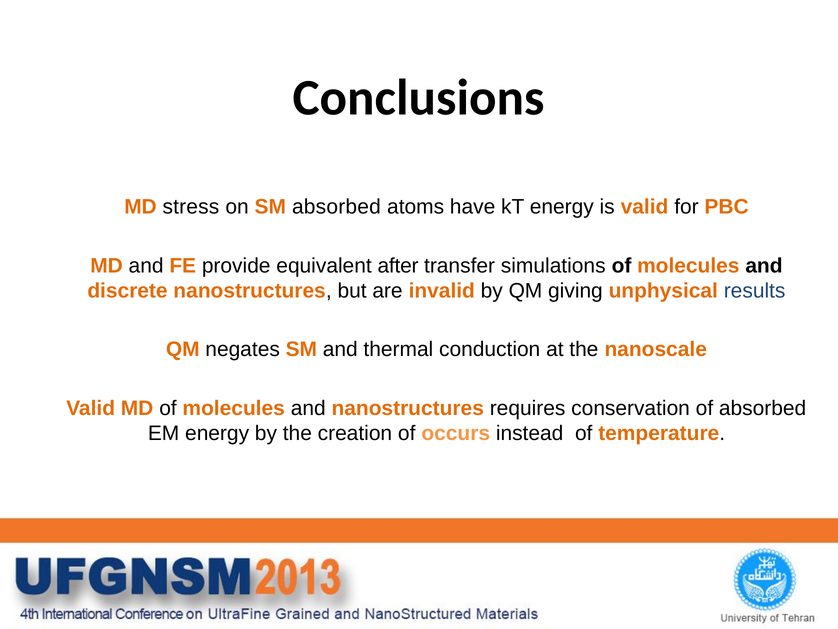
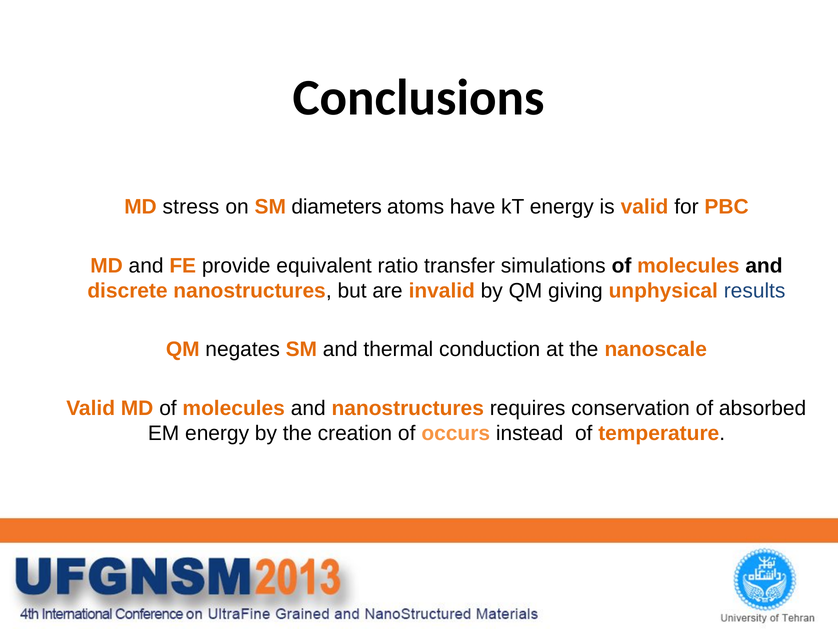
SM absorbed: absorbed -> diameters (337, 207)
after: after -> ratio (398, 265)
